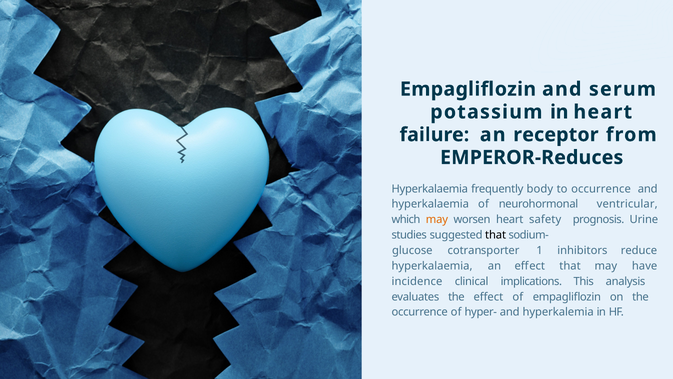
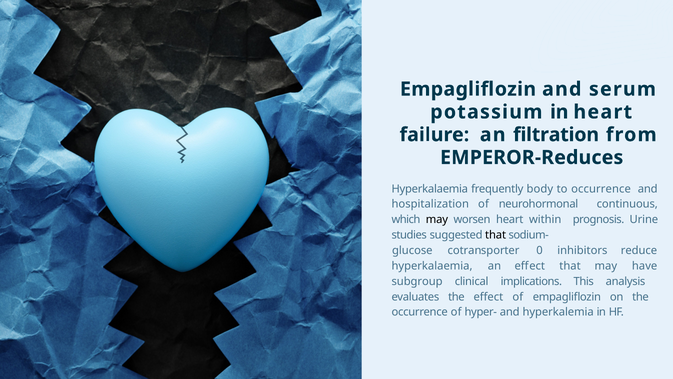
receptor: receptor -> filtration (556, 135)
hyperkalaemia: hyperkalaemia -> hospitalization (430, 204)
ventricular: ventricular -> continuous (627, 204)
may colour: orange -> black (437, 219)
safety: safety -> within (545, 219)
1: 1 -> 0 (540, 250)
incidence: incidence -> subgroup (417, 281)
